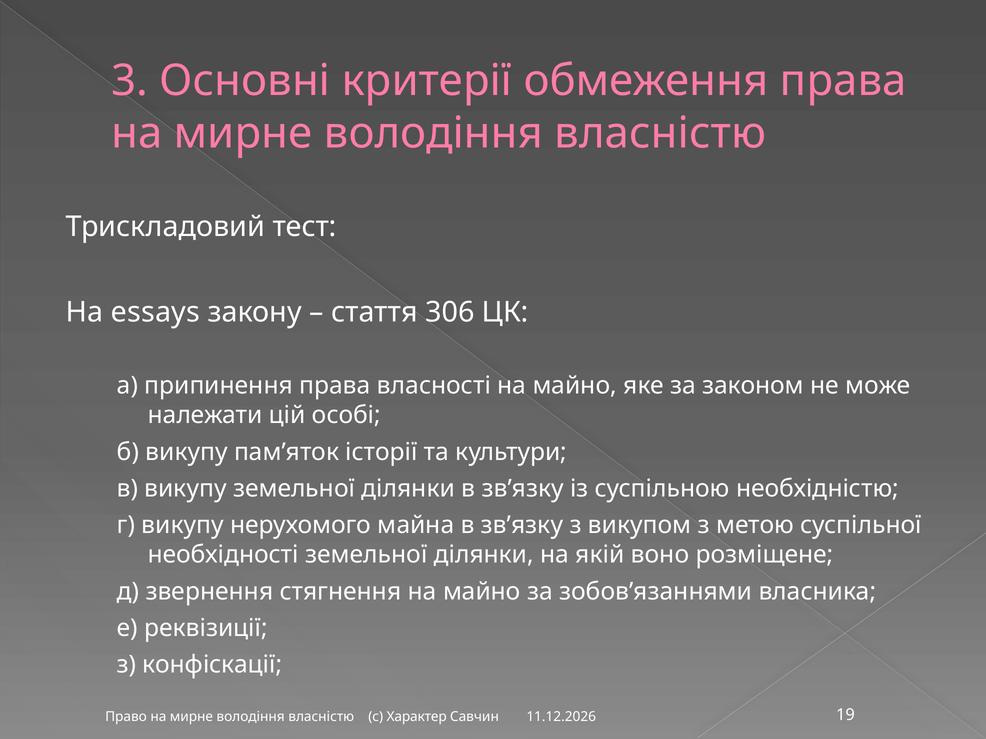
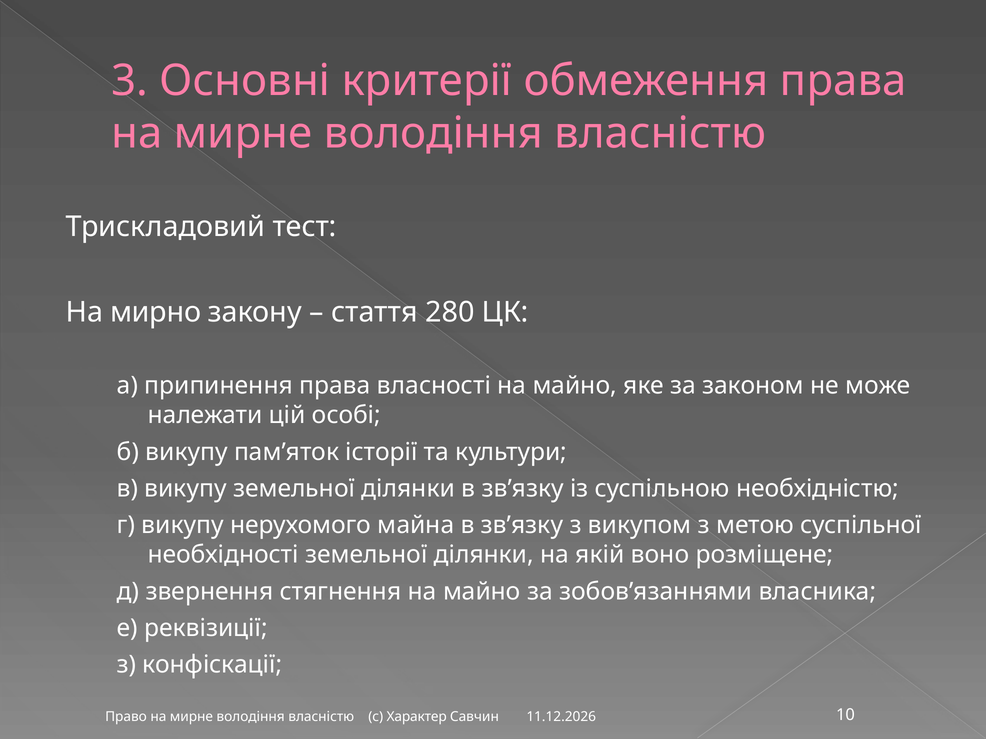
essays: essays -> мирно (156, 313)
306: 306 -> 280 (450, 313)
19: 19 -> 10 (846, 715)
